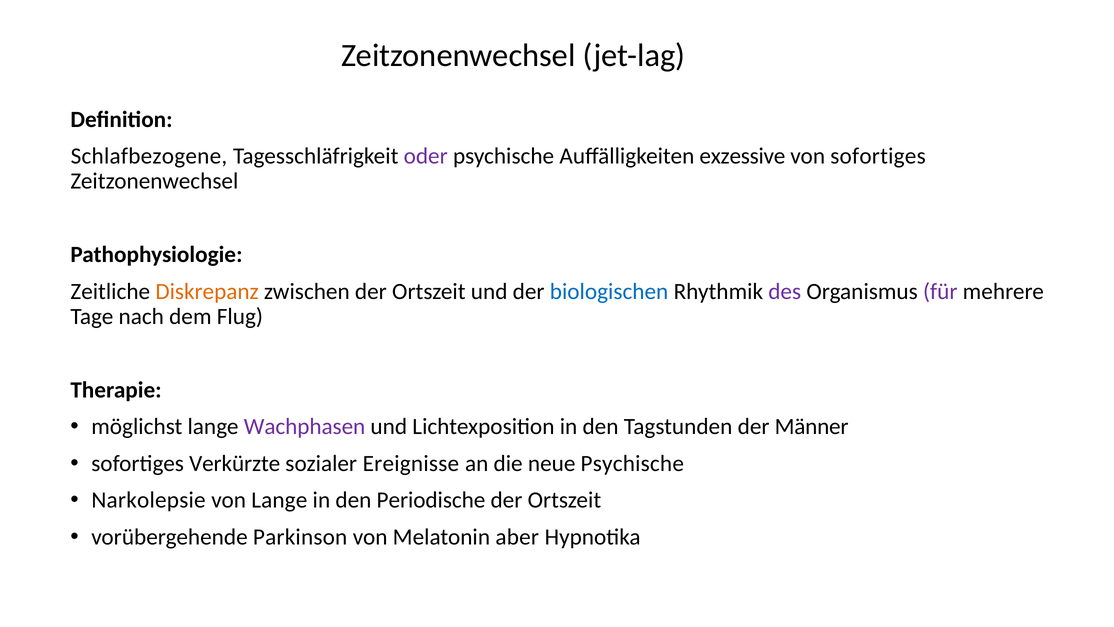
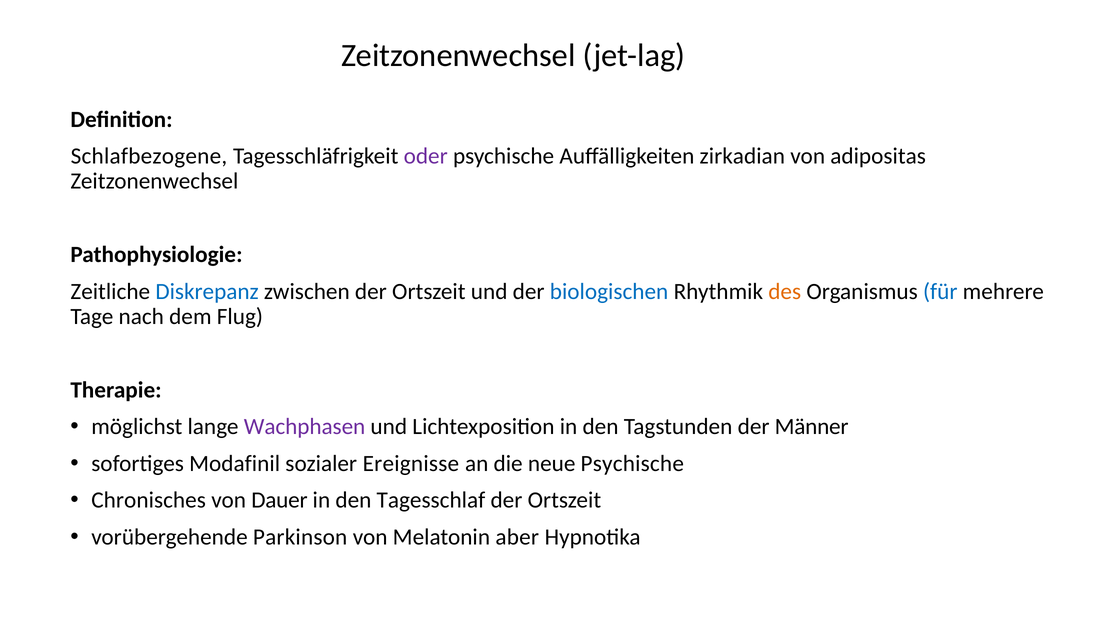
exzessive: exzessive -> zirkadian (742, 156)
von sofortiges: sofortiges -> adipositas (878, 156)
Diskrepanz colour: orange -> blue (207, 291)
des colour: purple -> orange (785, 291)
für colour: purple -> blue (940, 291)
Verkürzte: Verkürzte -> Modafinil (235, 463)
Narkolepsie: Narkolepsie -> Chronisches (149, 500)
von Lange: Lange -> Dauer (279, 500)
Periodische: Periodische -> Tagesschlaf (431, 500)
